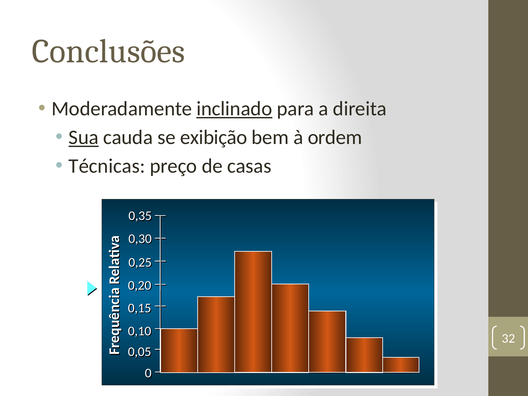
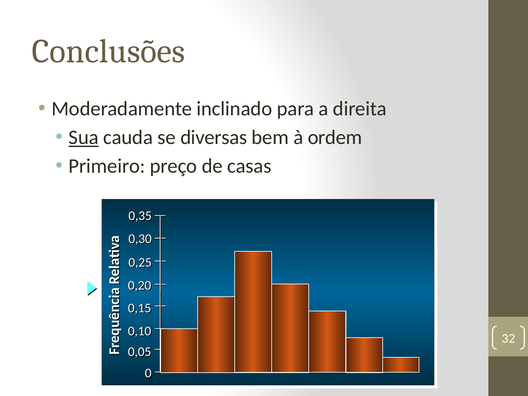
inclinado underline: present -> none (234, 109)
exibição: exibição -> diversas (214, 137)
Técnicas: Técnicas -> Primeiro (107, 166)
